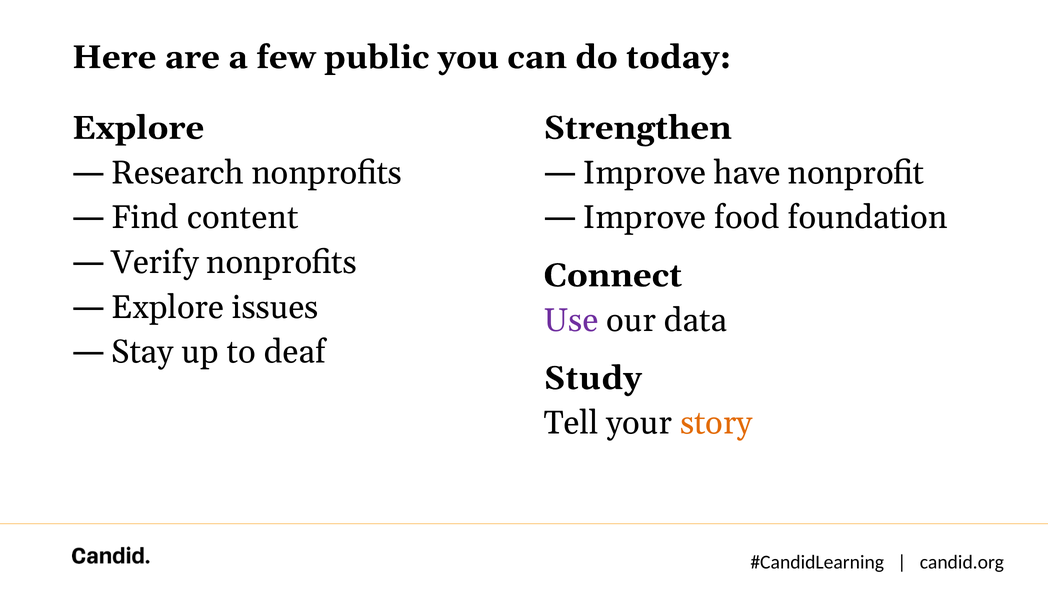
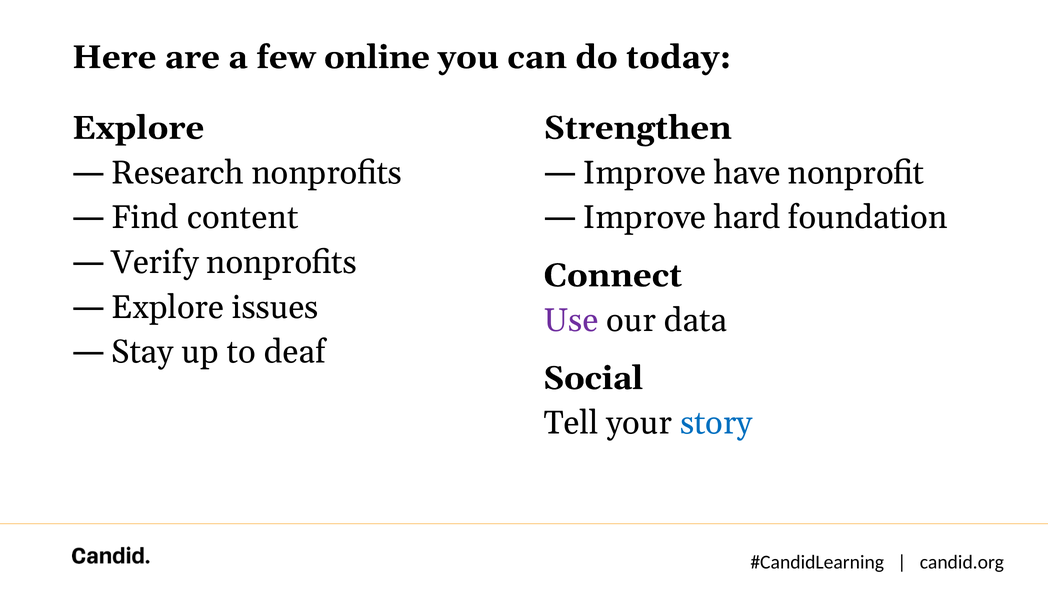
public: public -> online (377, 57)
food: food -> hard (747, 217)
Study: Study -> Social (593, 378)
story colour: orange -> blue (716, 423)
